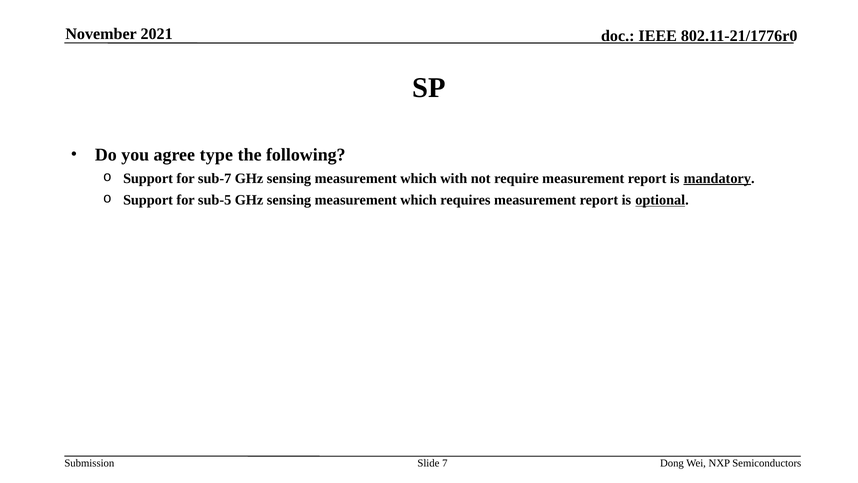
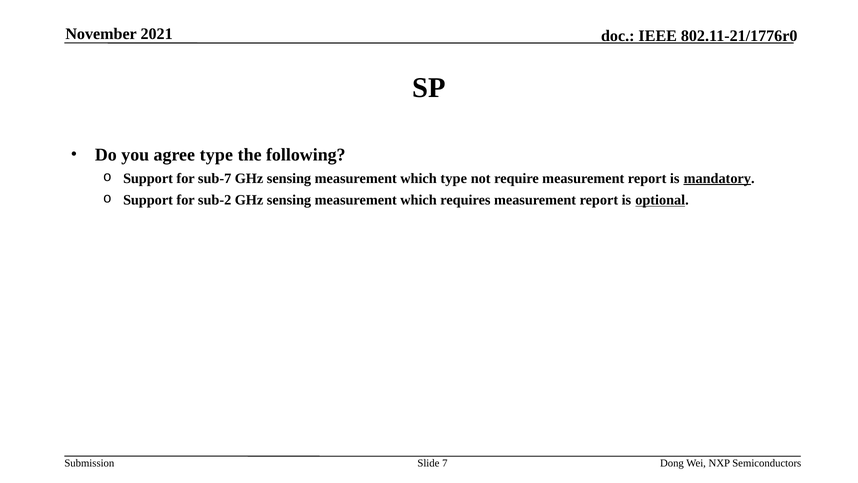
which with: with -> type (454, 178)
sub-5: sub-5 -> sub-2 (215, 200)
